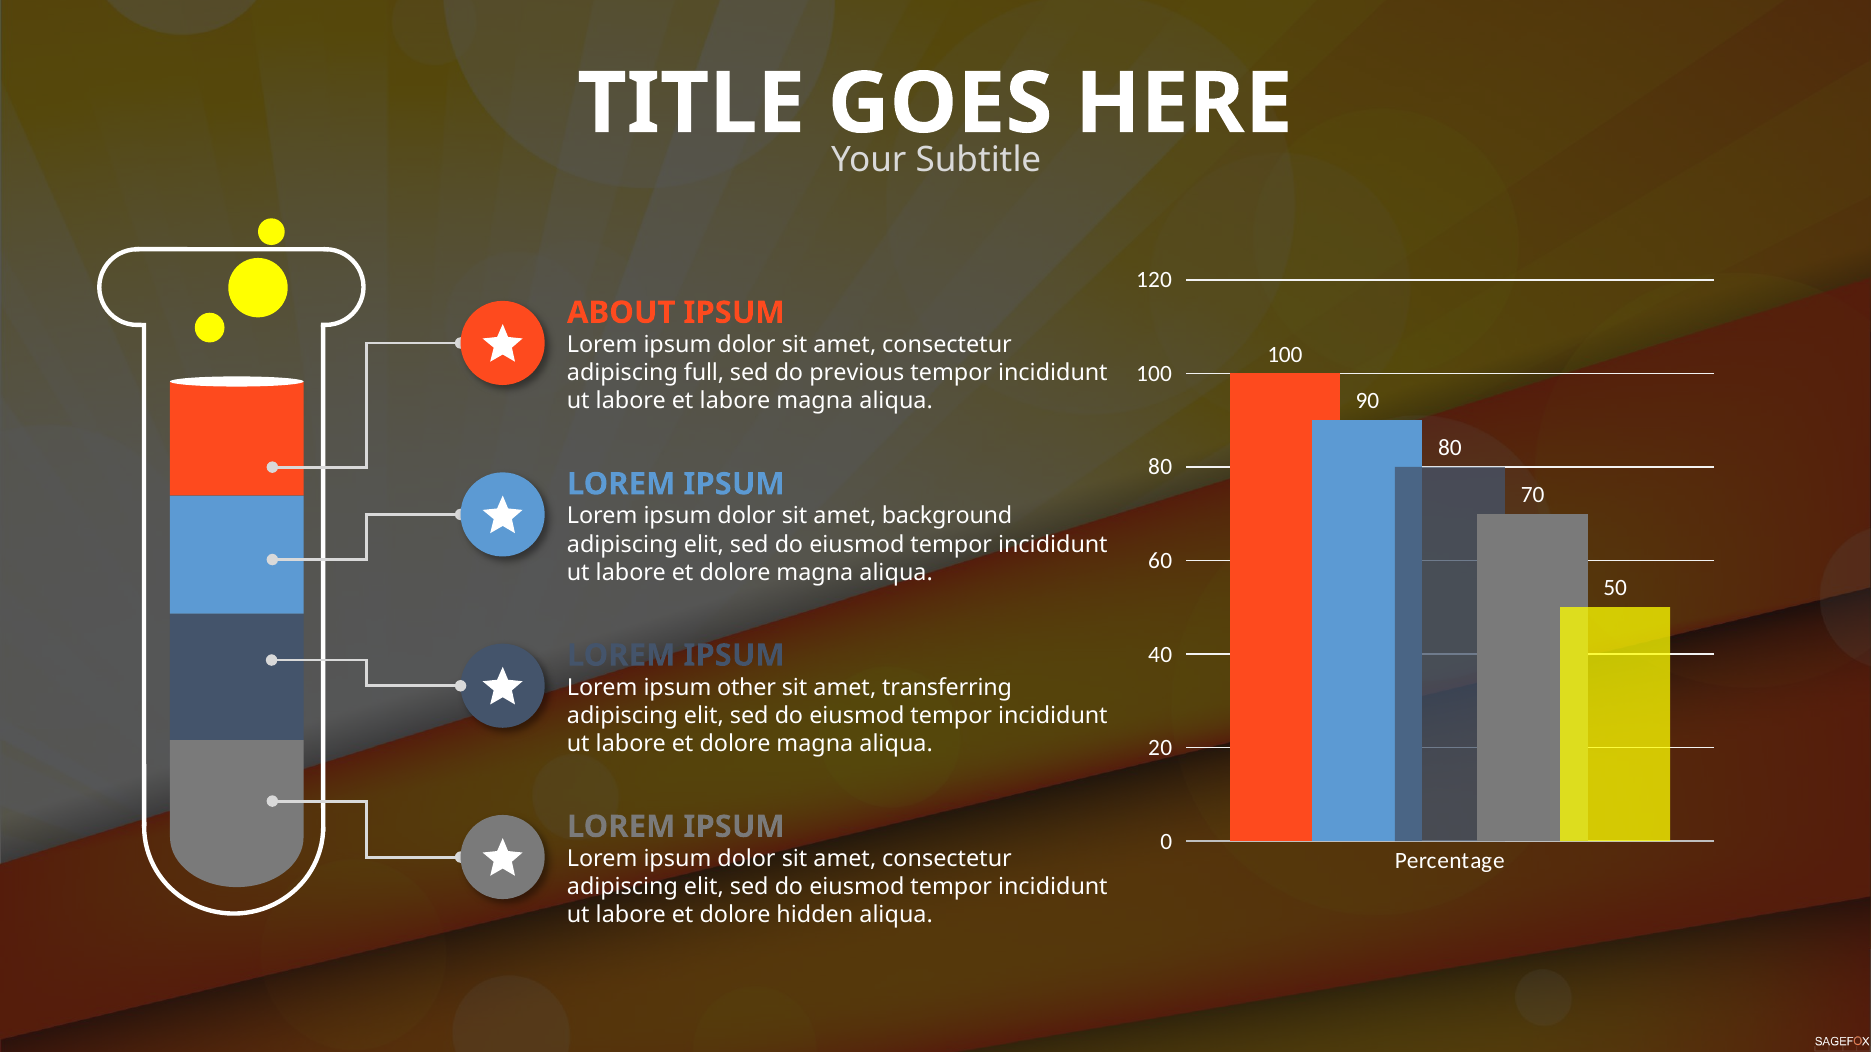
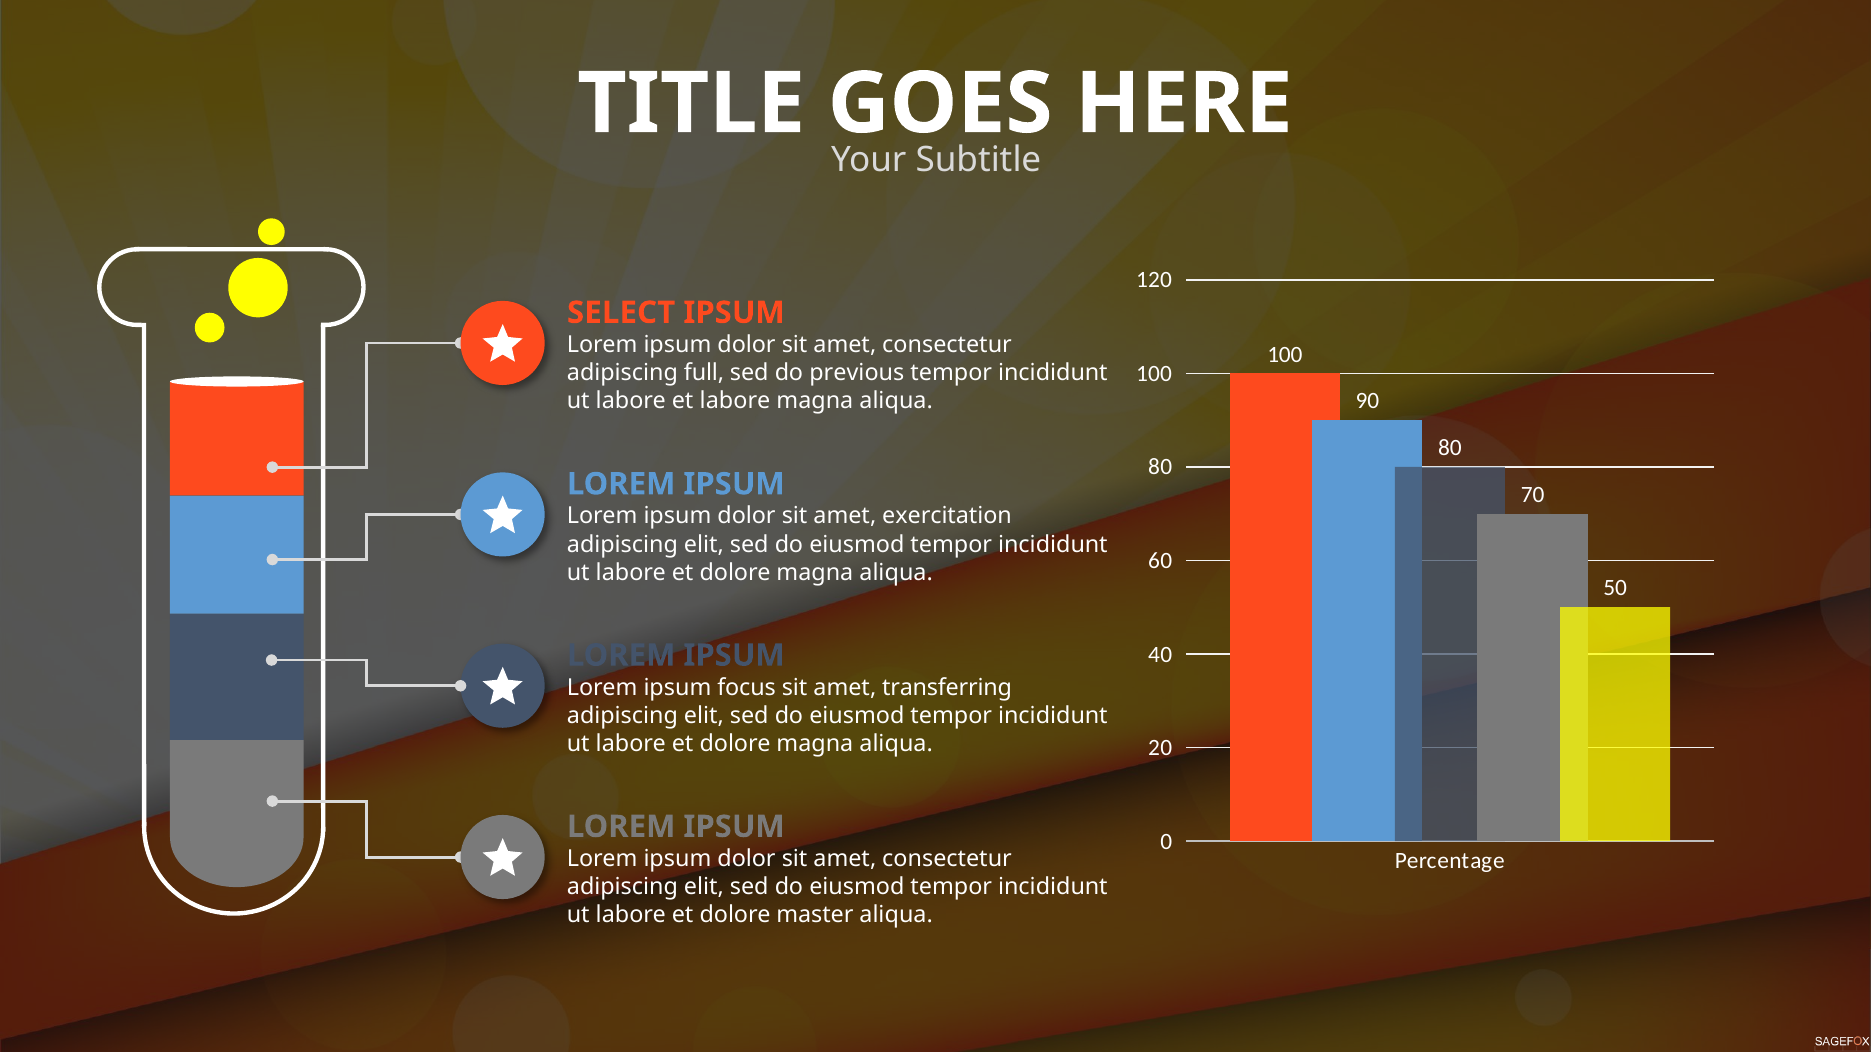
ABOUT: ABOUT -> SELECT (621, 313)
background: background -> exercitation (947, 516)
other: other -> focus (747, 688)
hidden: hidden -> master (815, 915)
